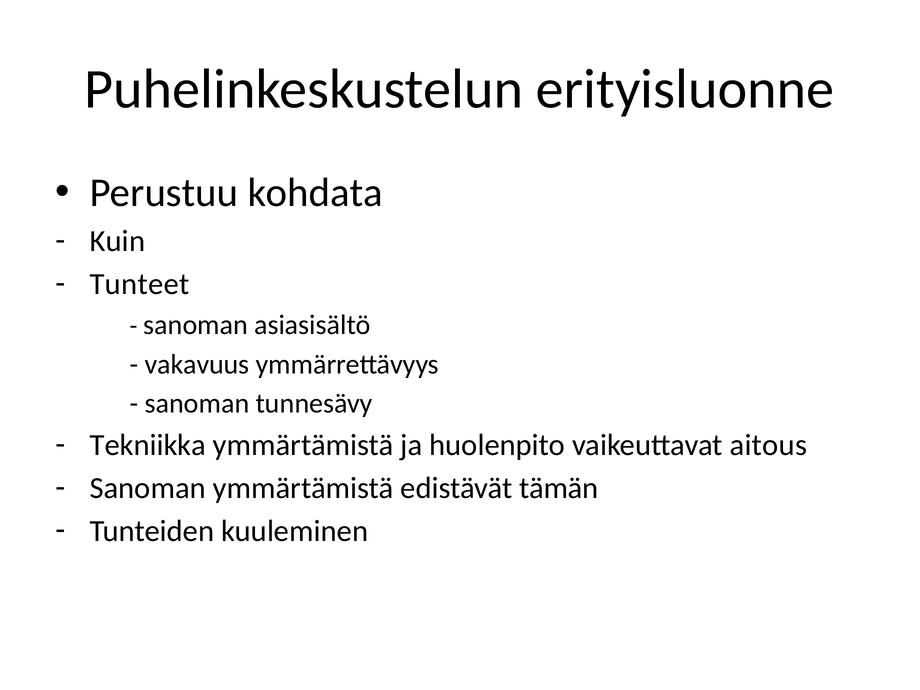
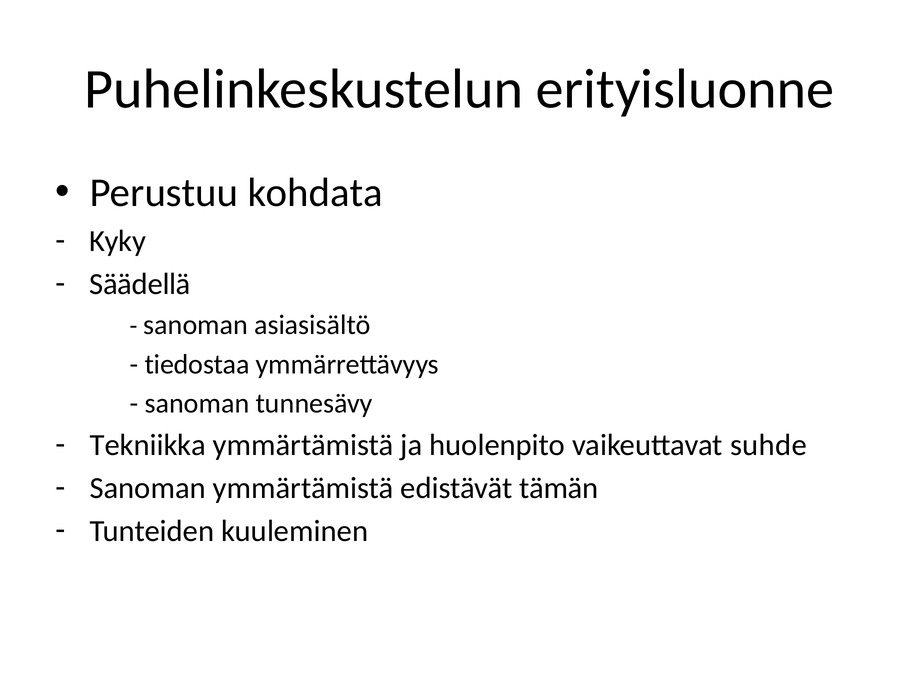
Kuin: Kuin -> Kyky (118, 241)
Tunteet: Tunteet -> Säädellä (140, 284)
vakavuus: vakavuus -> tiedostaa (197, 364)
aitous: aitous -> suhde (768, 445)
